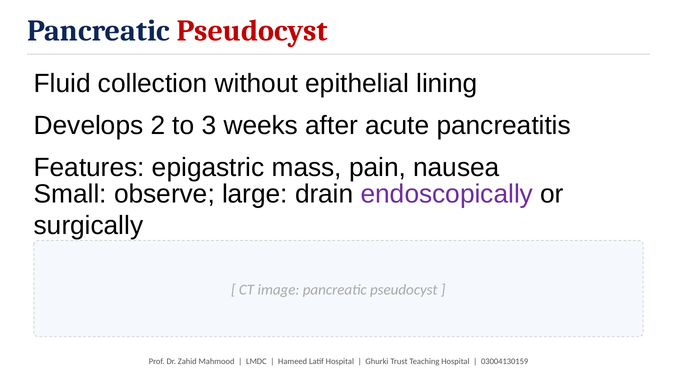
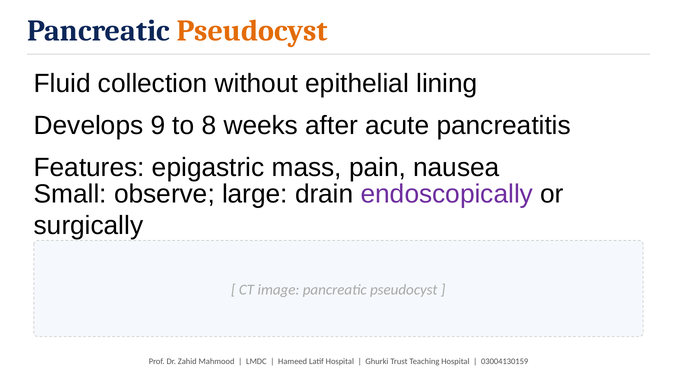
Pseudocyst colour: red -> orange (252, 31)
2: 2 -> 9 (158, 126)
3: 3 -> 8 (209, 126)
